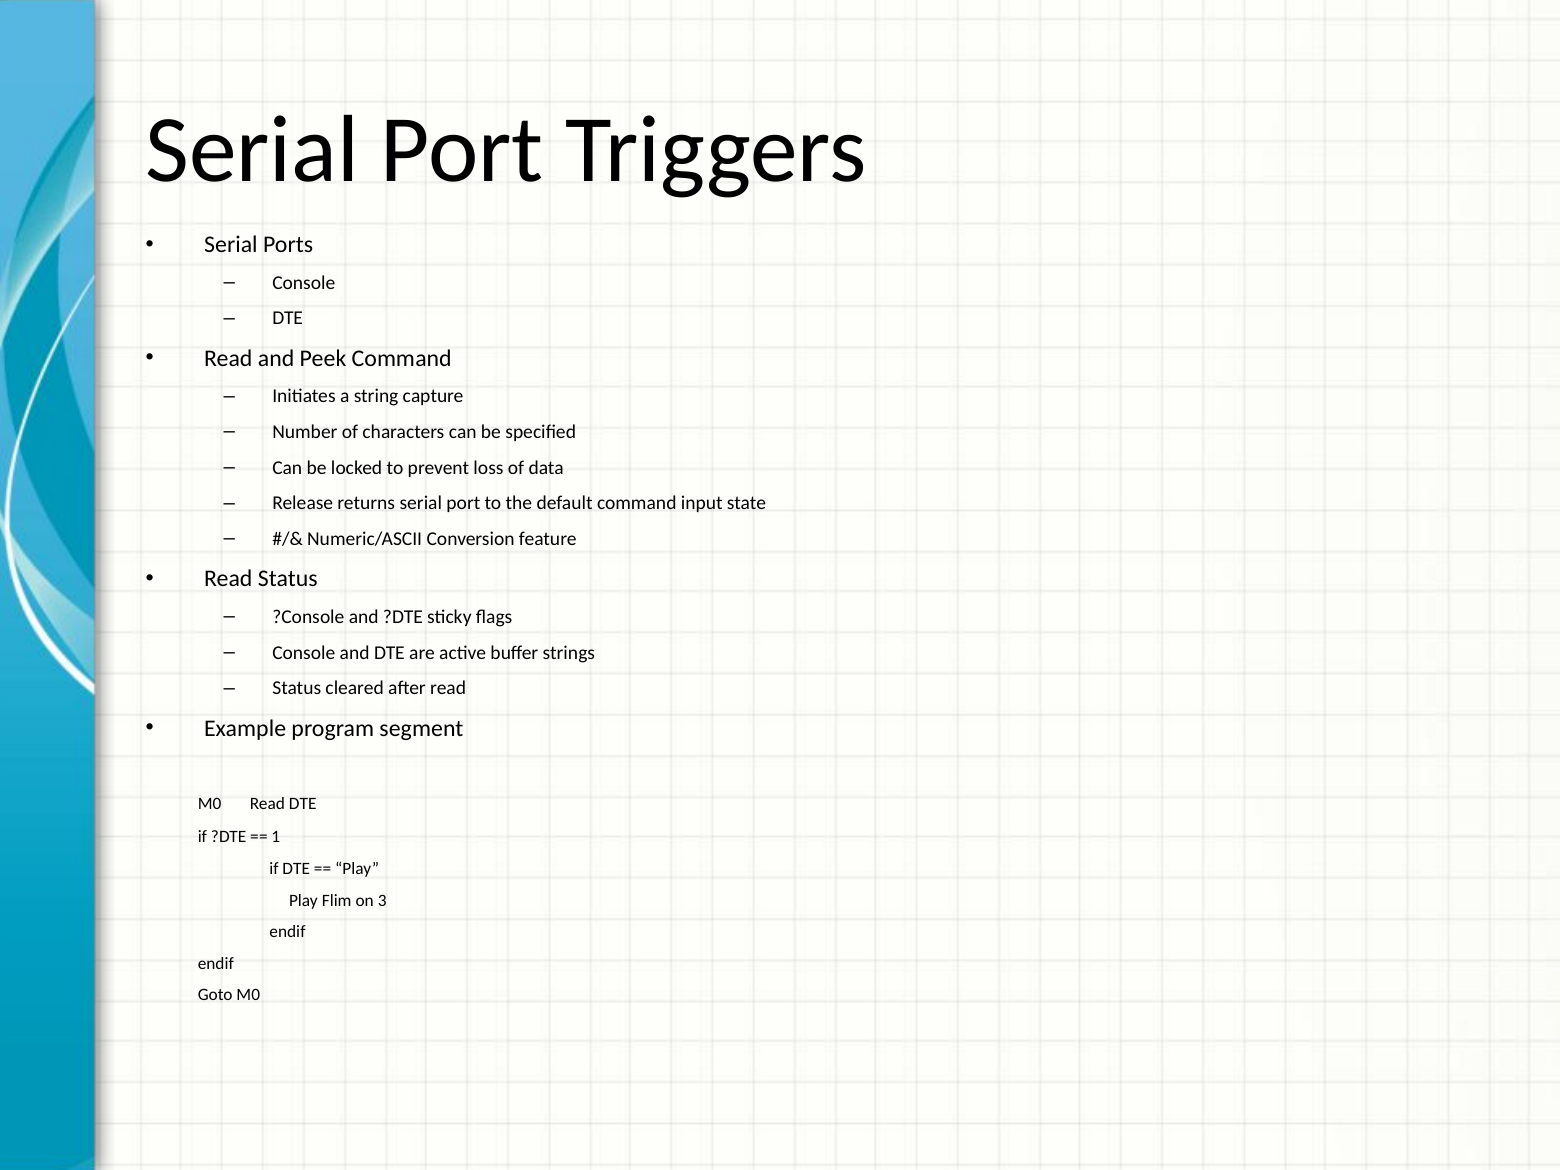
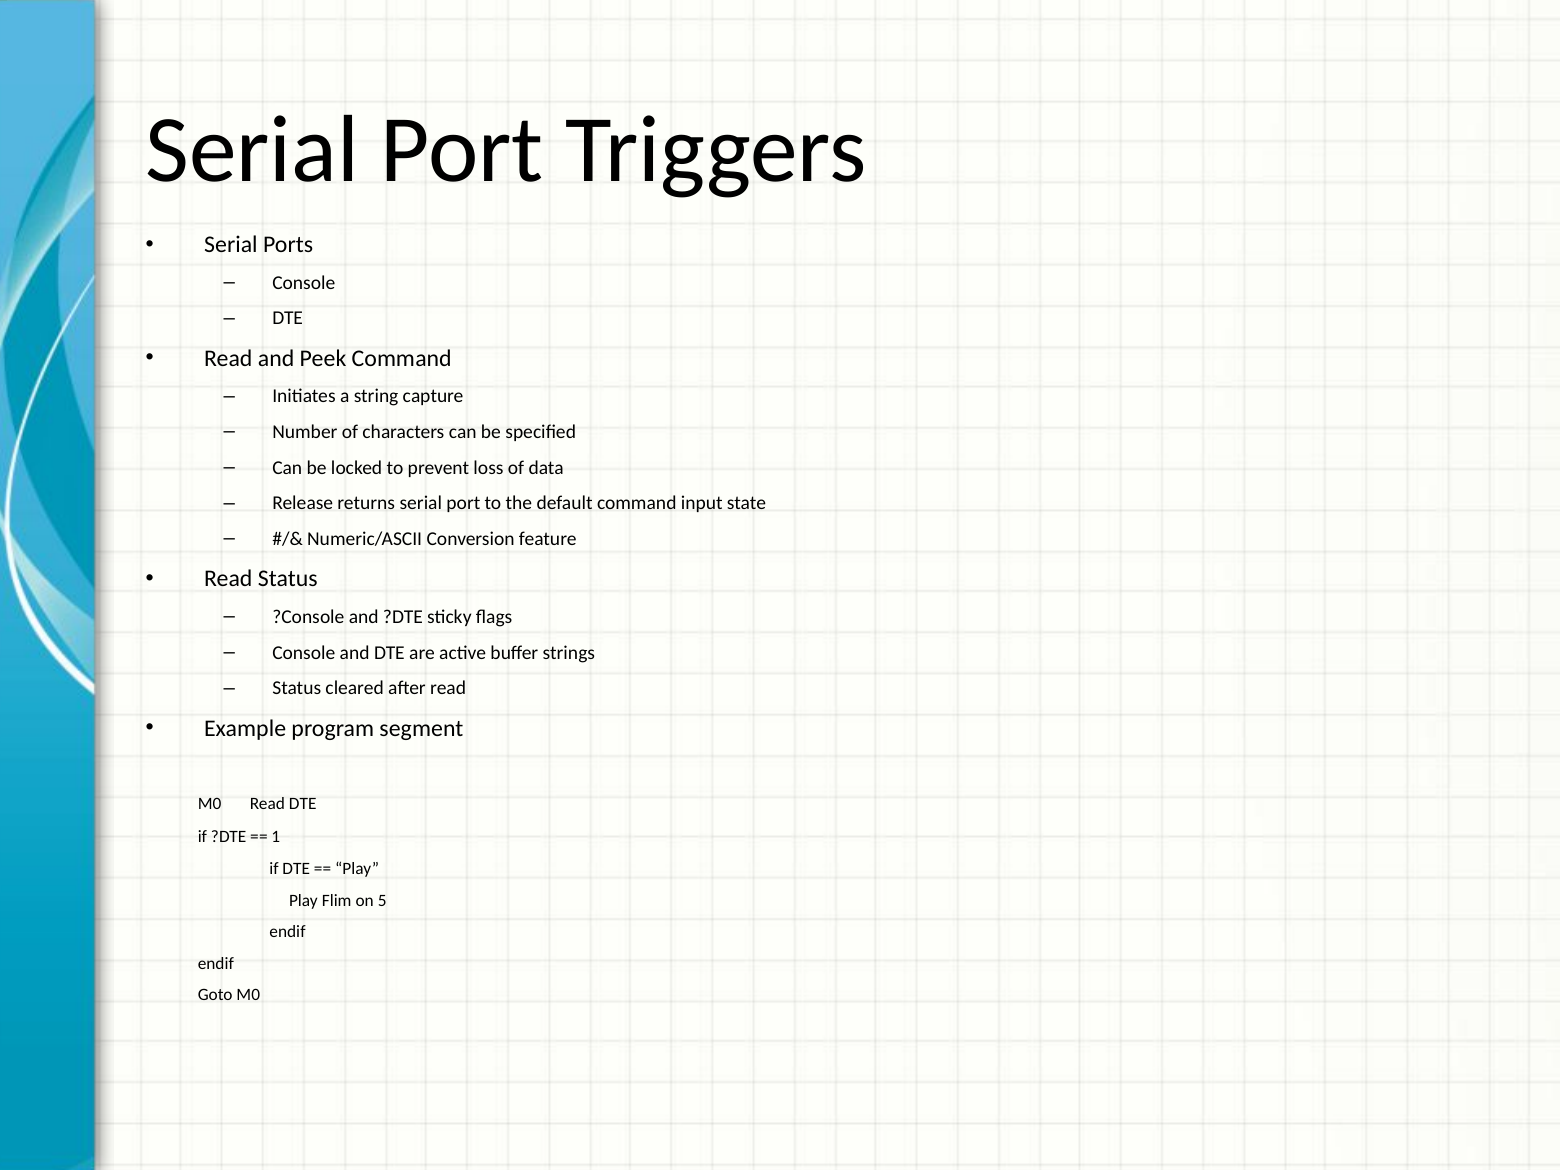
3: 3 -> 5 (382, 900)
